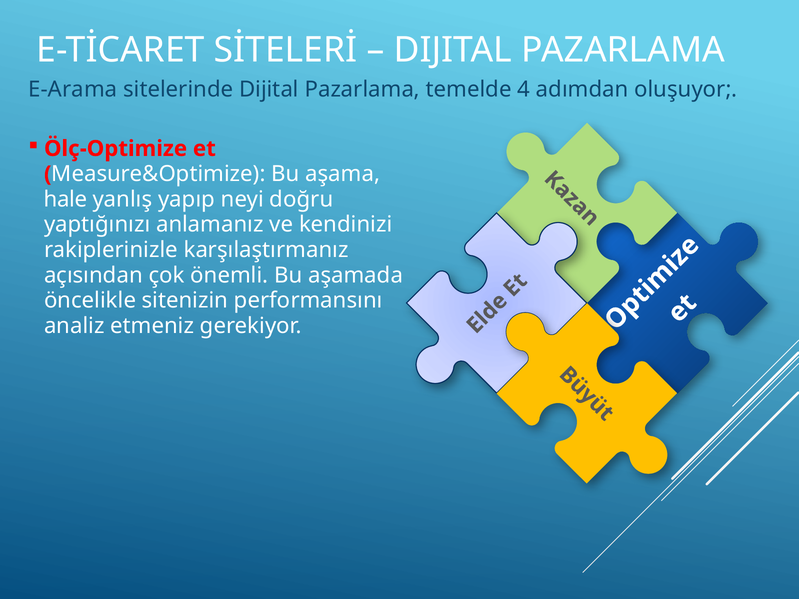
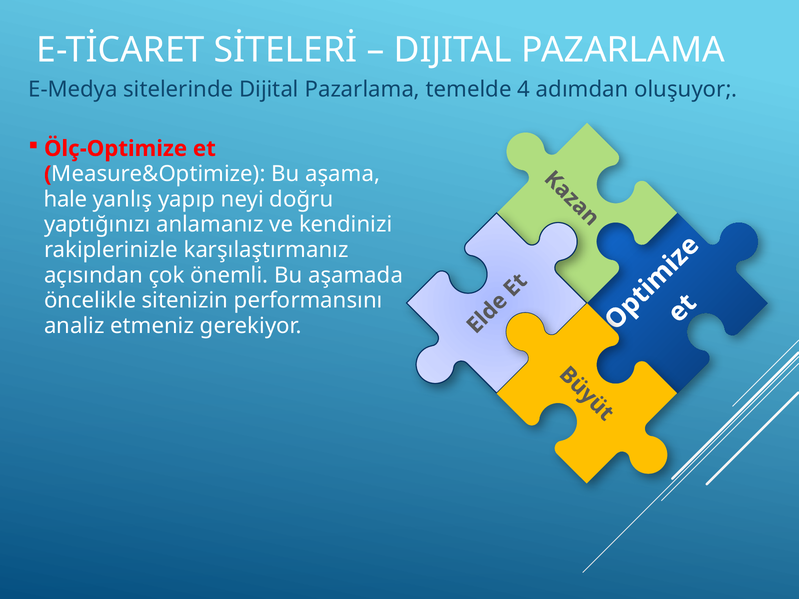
E-Arama: E-Arama -> E-Medya (73, 90)
